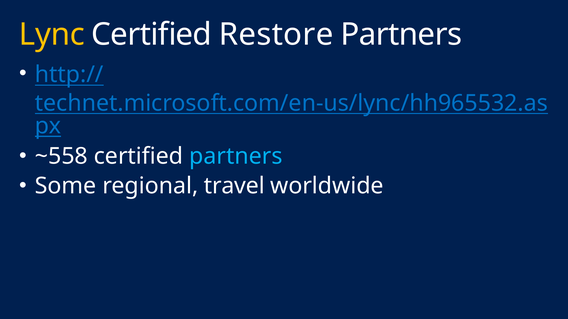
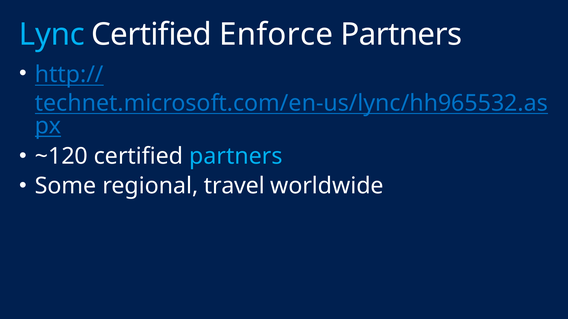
Lync colour: yellow -> light blue (52, 34)
Restore: Restore -> Enforce (276, 34)
~558: ~558 -> ~120 (61, 156)
